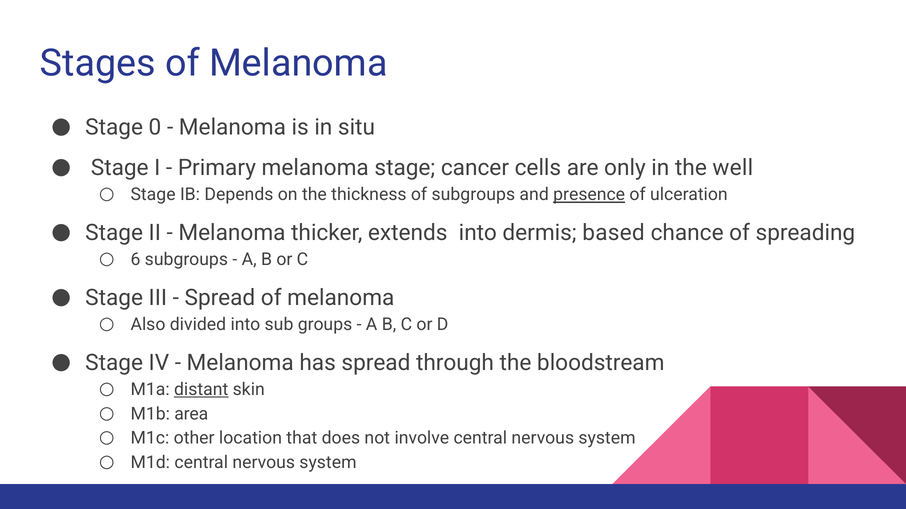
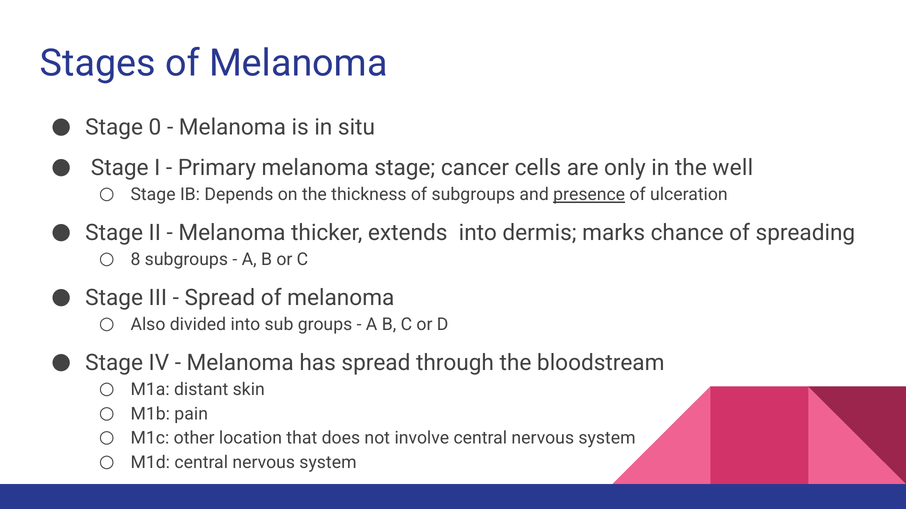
based: based -> marks (614, 233)
6: 6 -> 8 (136, 260)
distant underline: present -> none (201, 390)
area: area -> pain (191, 414)
